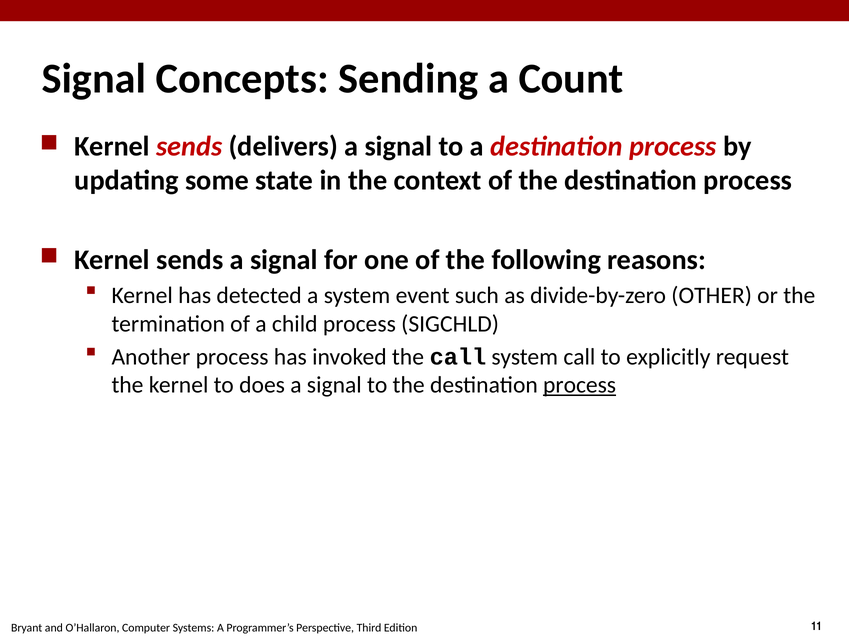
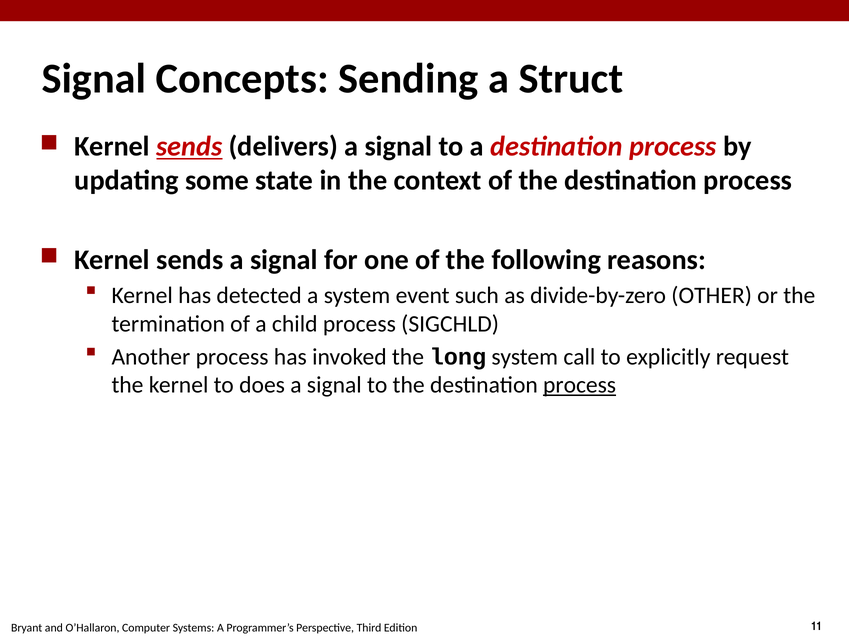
Count: Count -> Struct (571, 79)
sends underline: none -> present (189, 147)
the call: call -> long (458, 357)
